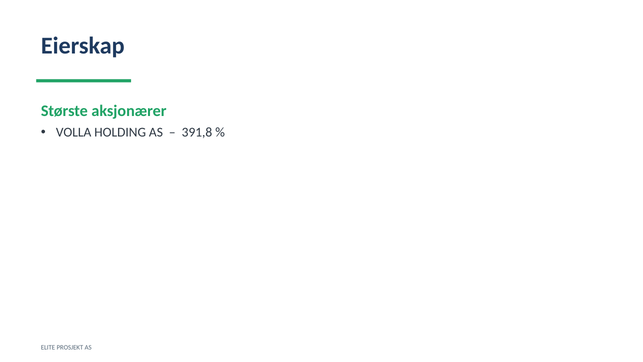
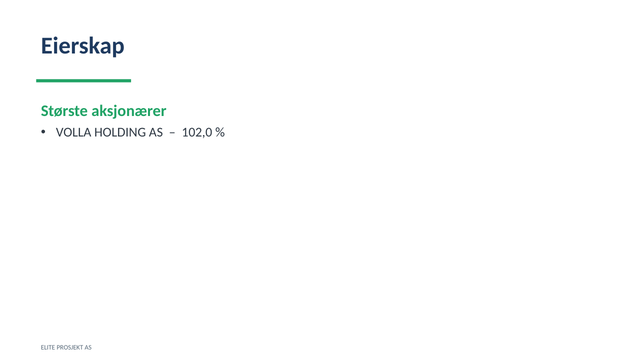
391,8: 391,8 -> 102,0 (197, 132)
